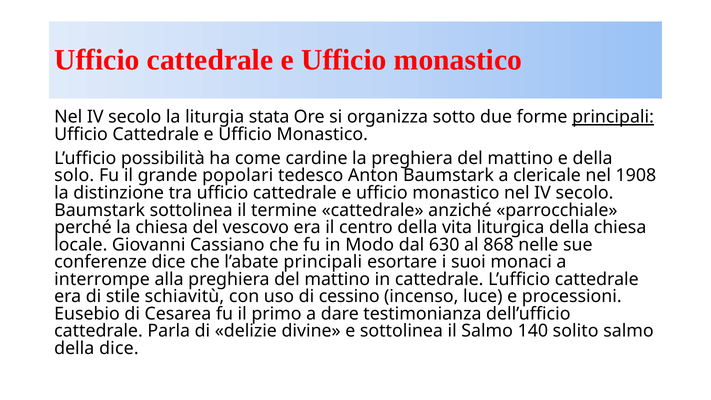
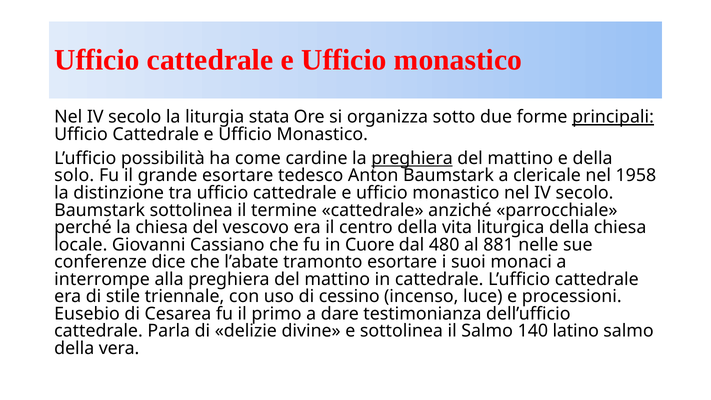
preghiera underline: none -> present (412, 158)
grande popolari: popolari -> esortare (238, 176)
1908: 1908 -> 1958 (636, 176)
Modo: Modo -> Cuore (370, 245)
630: 630 -> 480 (444, 245)
868: 868 -> 881 (498, 245)
l’abate principali: principali -> tramonto (323, 262)
schiavitù: schiavitù -> triennale (185, 297)
solito: solito -> latino (576, 331)
della dice: dice -> vera (119, 348)
